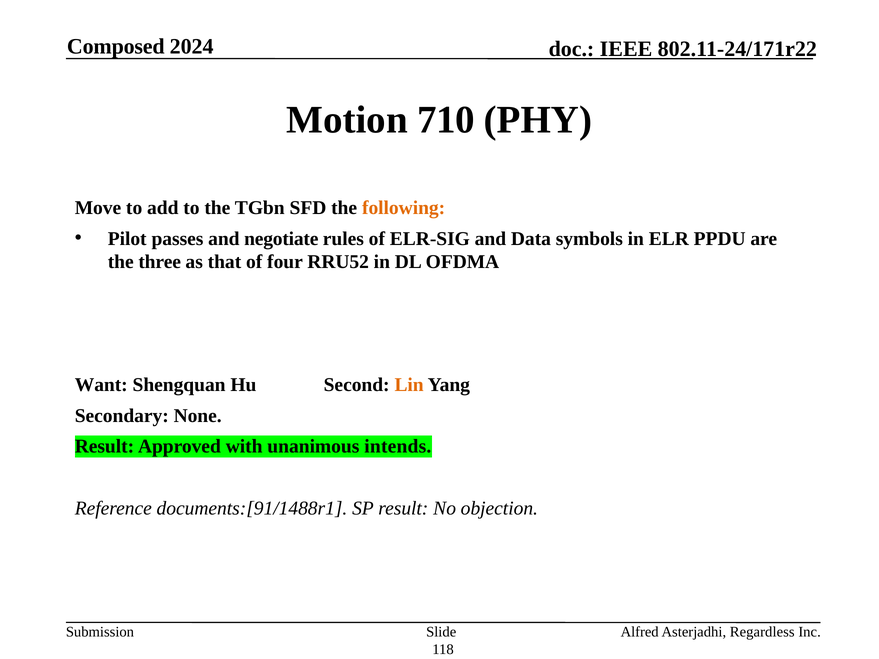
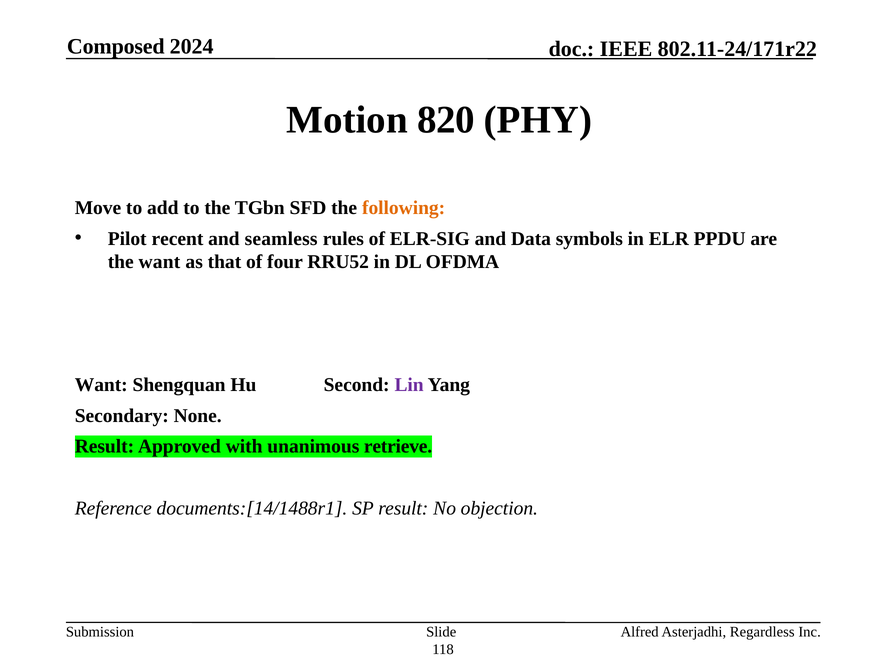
710: 710 -> 820 (446, 120)
passes: passes -> recent (177, 239)
negotiate: negotiate -> seamless (281, 239)
the three: three -> want (159, 262)
Lin colour: orange -> purple (409, 385)
intends: intends -> retrieve (398, 447)
documents:[91/1488r1: documents:[91/1488r1 -> documents:[14/1488r1 (252, 508)
